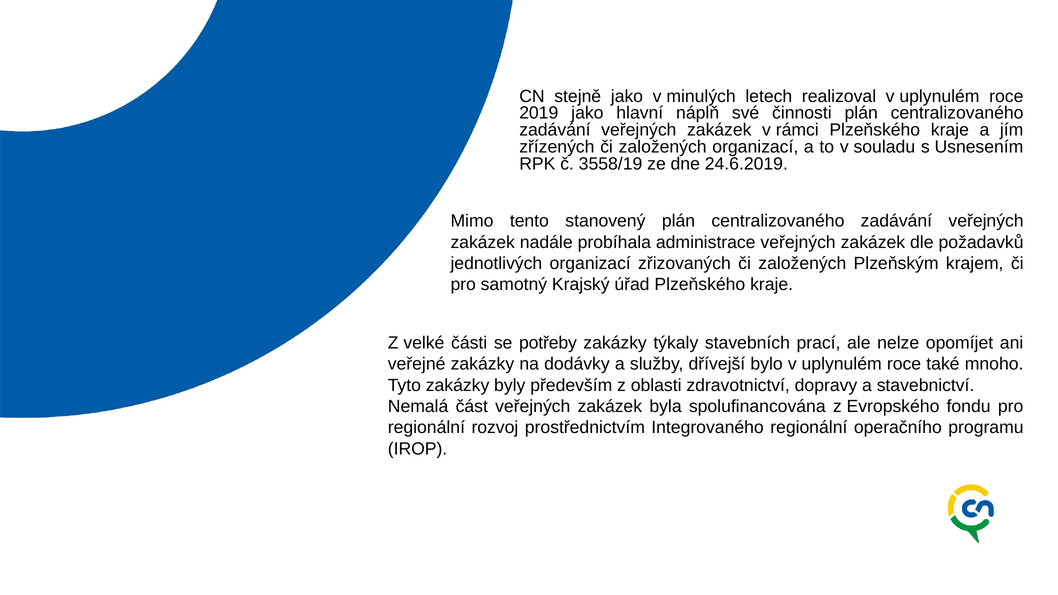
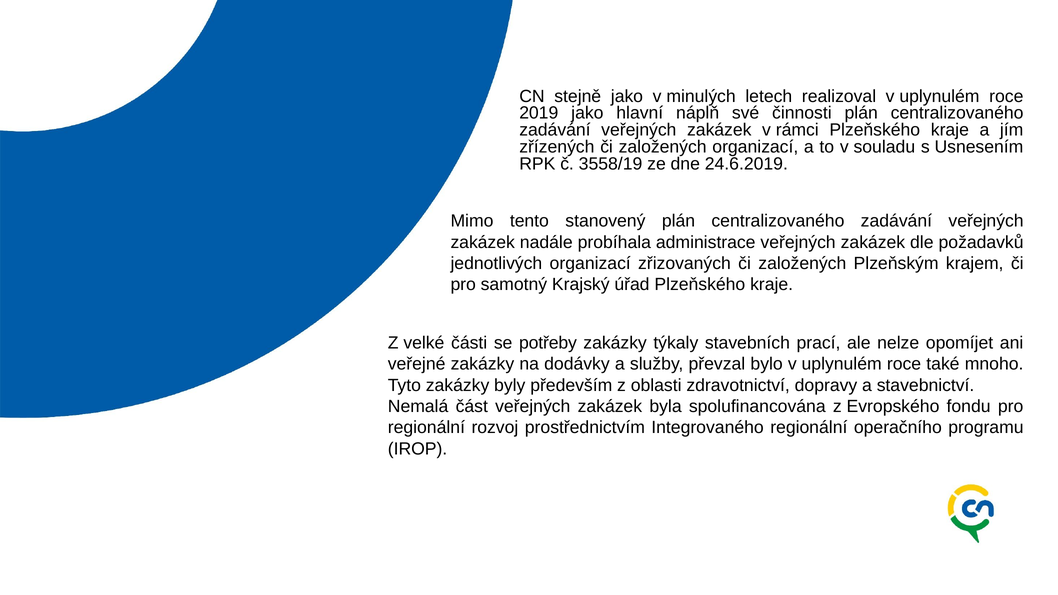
dřívejší: dřívejší -> převzal (717, 364)
